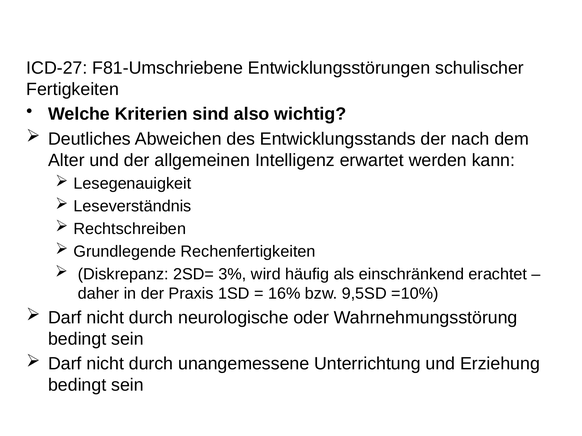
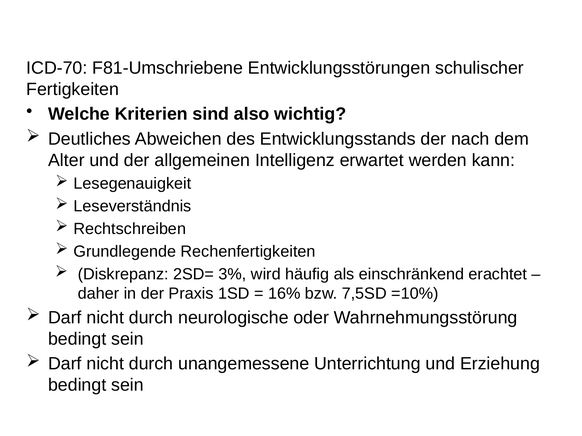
ICD-27: ICD-27 -> ICD-70 (57, 68)
9,5SD: 9,5SD -> 7,5SD (364, 294)
